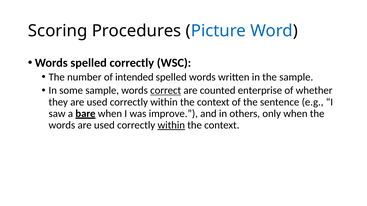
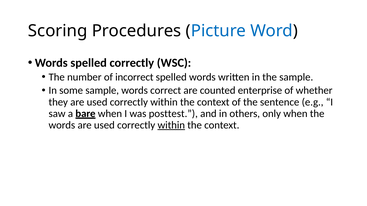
intended: intended -> incorrect (134, 77)
correct underline: present -> none (166, 91)
improve: improve -> posttest (173, 114)
